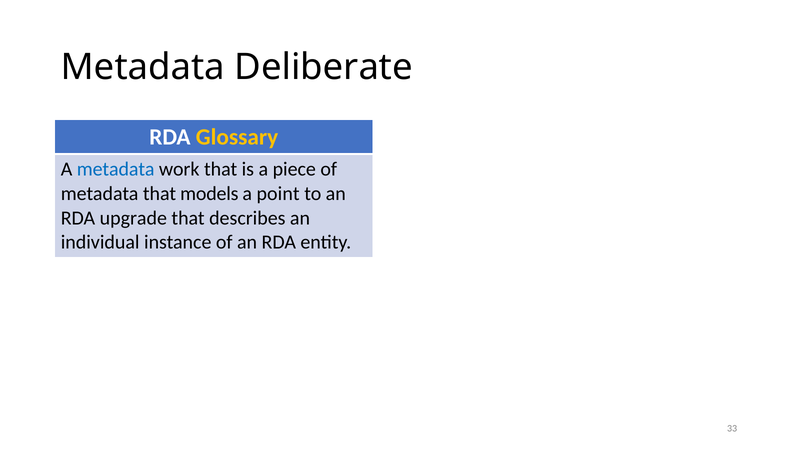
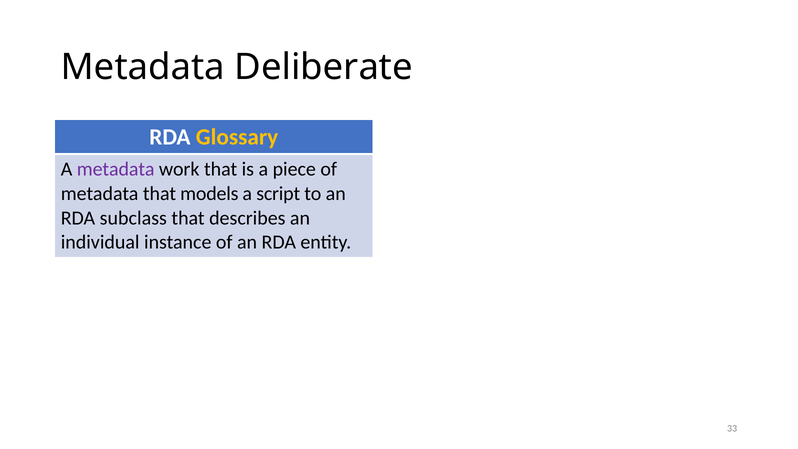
metadata colour: blue -> purple (116, 169)
point: point -> script (278, 194)
upgrade: upgrade -> subclass (133, 218)
